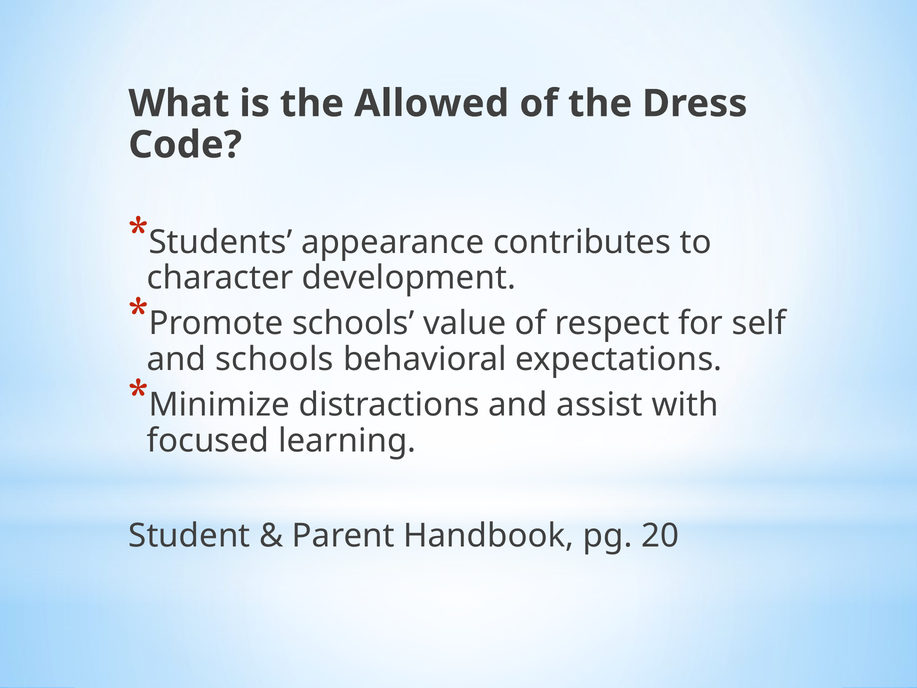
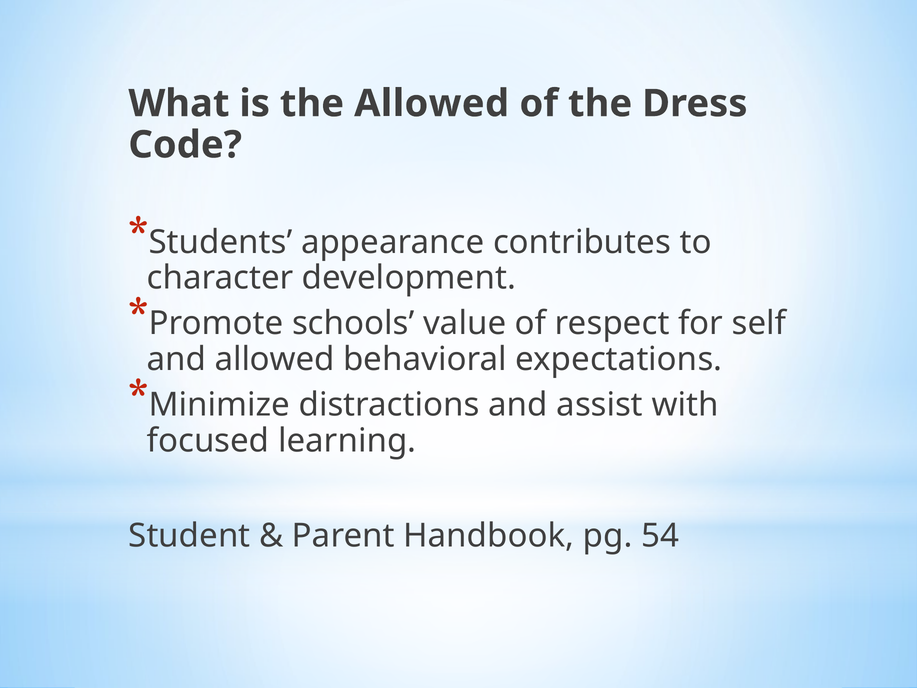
and schools: schools -> allowed (275, 359)
20: 20 -> 54 (660, 536)
